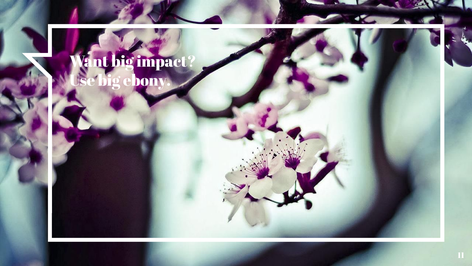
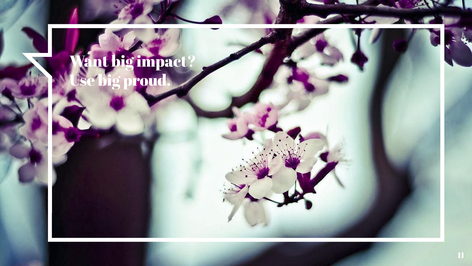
ebony: ebony -> proud (147, 80)
